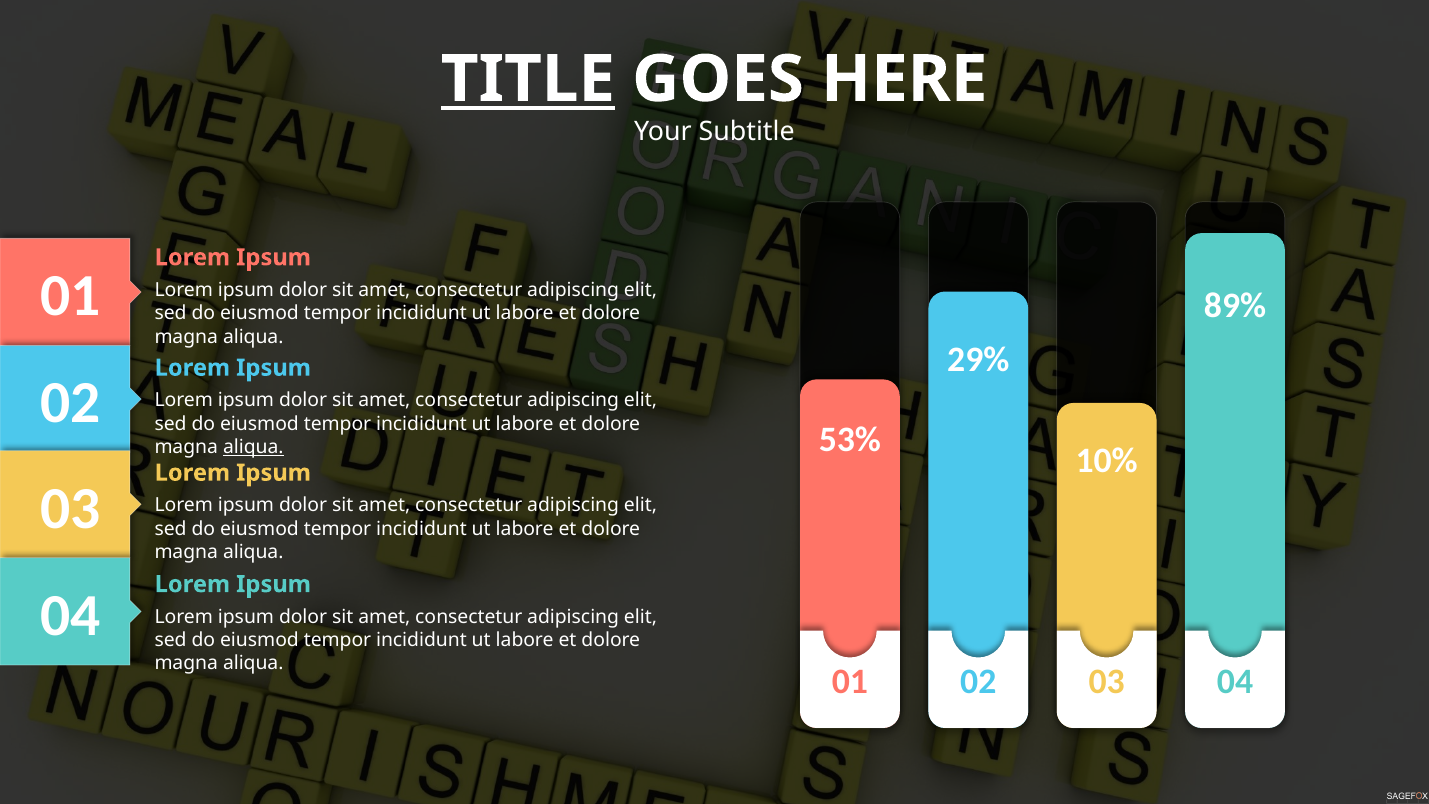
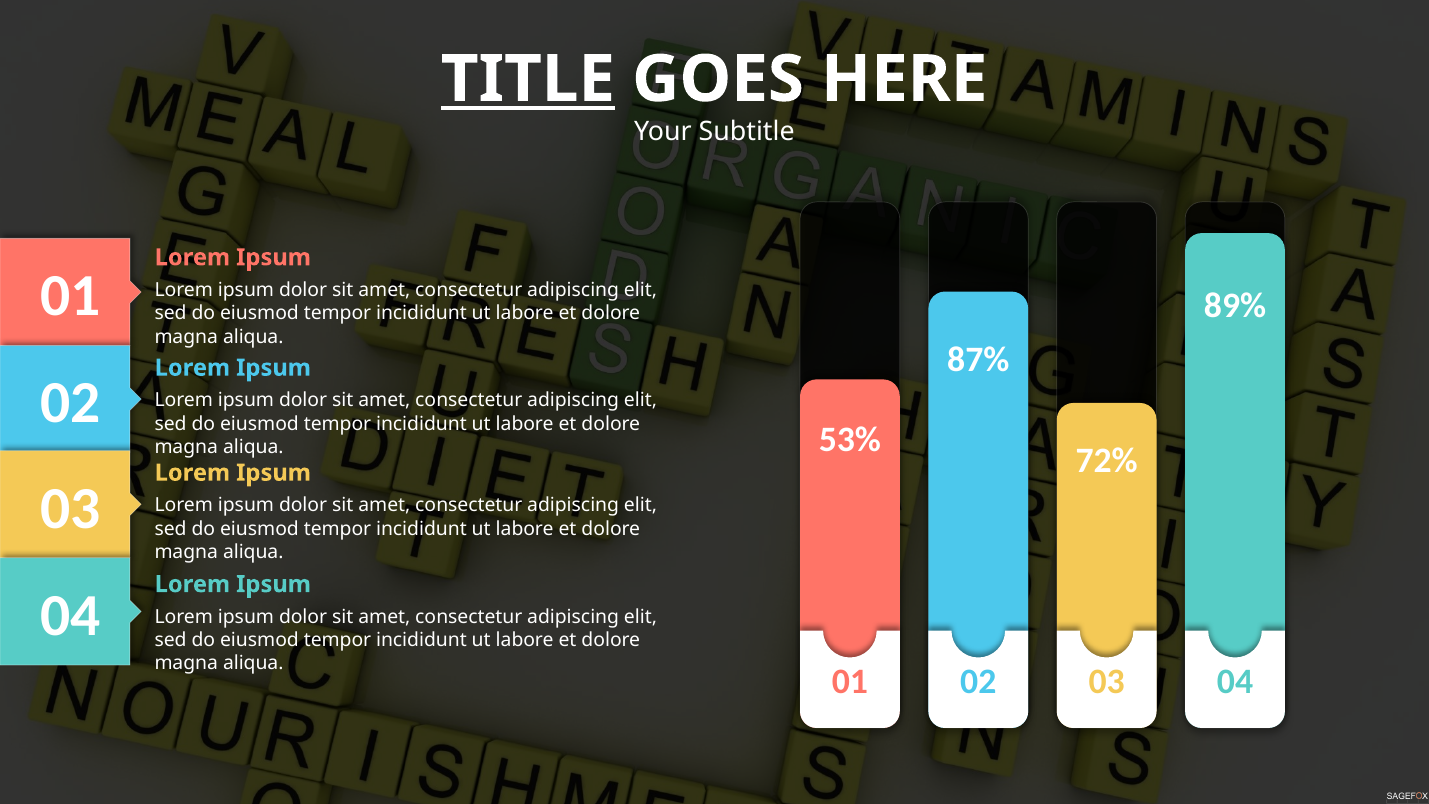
29%: 29% -> 87% (978, 359)
aliqua underline: present -> none (253, 447)
10%: 10% -> 72% (1107, 461)
